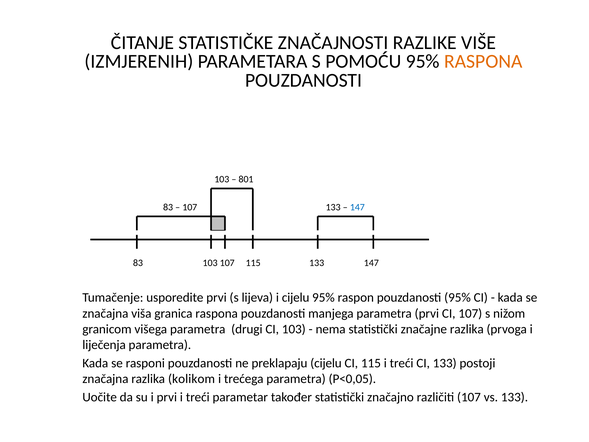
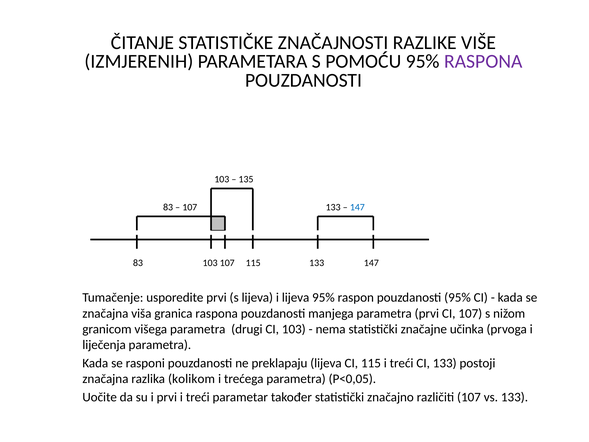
RASPONA colour: orange -> purple (483, 61)
801: 801 -> 135 (246, 179)
i cijelu: cijelu -> lijeva (296, 298)
značajne razlika: razlika -> učinka (467, 329)
preklapaju cijelu: cijelu -> lijeva (326, 363)
